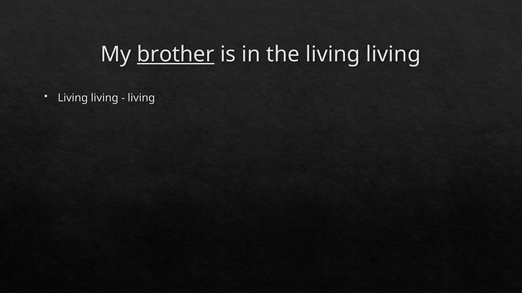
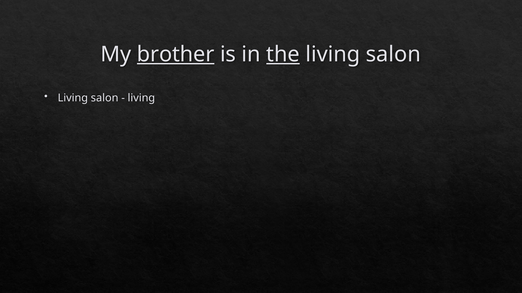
the underline: none -> present (283, 55)
living: living -> salon (393, 55)
living: living -> salon (105, 98)
